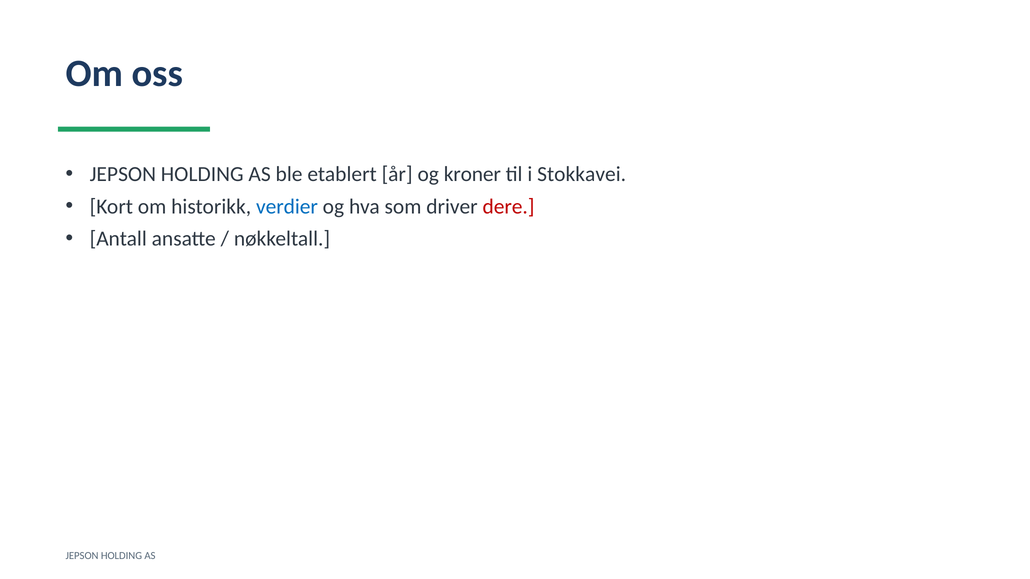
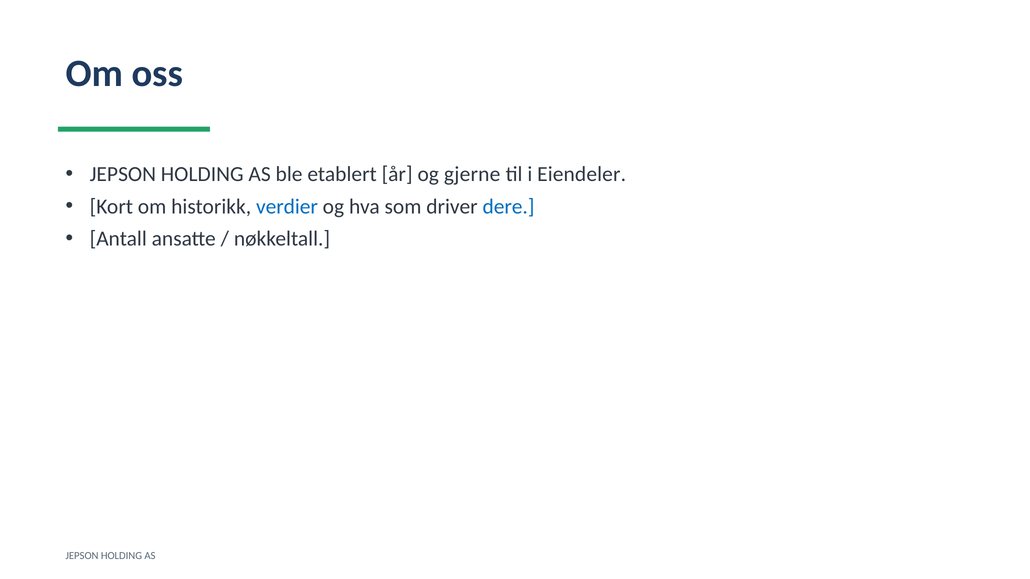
kroner: kroner -> gjerne (472, 174)
Stokkavei: Stokkavei -> Eiendeler (582, 174)
dere colour: red -> blue (508, 207)
